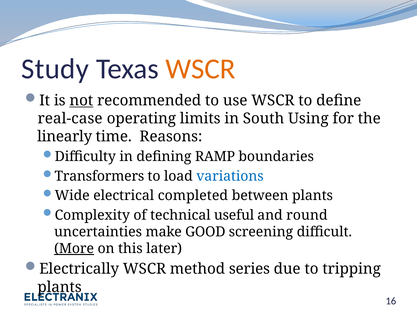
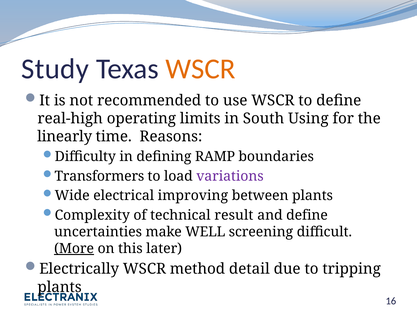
not underline: present -> none (81, 100)
real-case: real-case -> real-high (70, 118)
variations colour: blue -> purple (230, 176)
completed: completed -> improving (193, 195)
useful: useful -> result (234, 215)
and round: round -> define (307, 215)
GOOD: GOOD -> WELL (205, 232)
series: series -> detail (249, 269)
